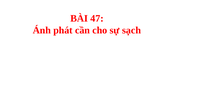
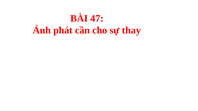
sạch: sạch -> thay (131, 30)
